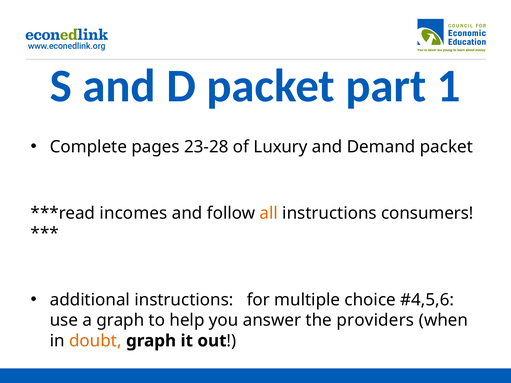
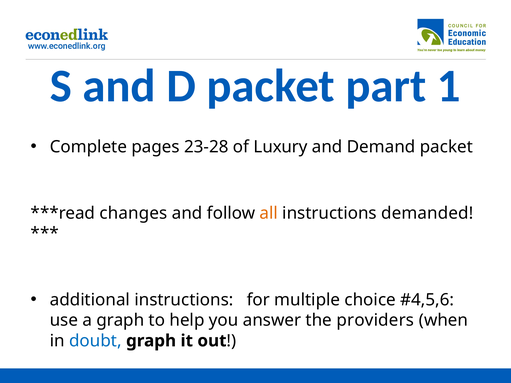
incomes: incomes -> changes (133, 213)
consumers: consumers -> demanded (427, 213)
doubt colour: orange -> blue (95, 341)
